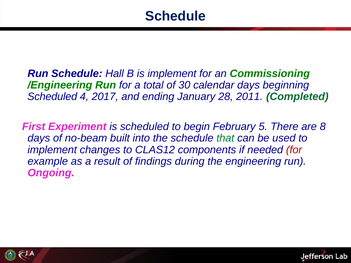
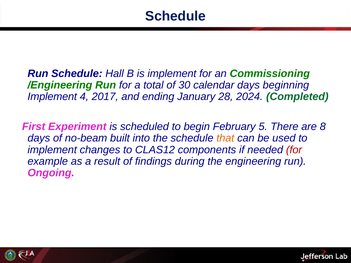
Scheduled: Scheduled -> Implement (52, 97)
2011: 2011 -> 2024 (249, 97)
that colour: green -> orange (225, 138)
